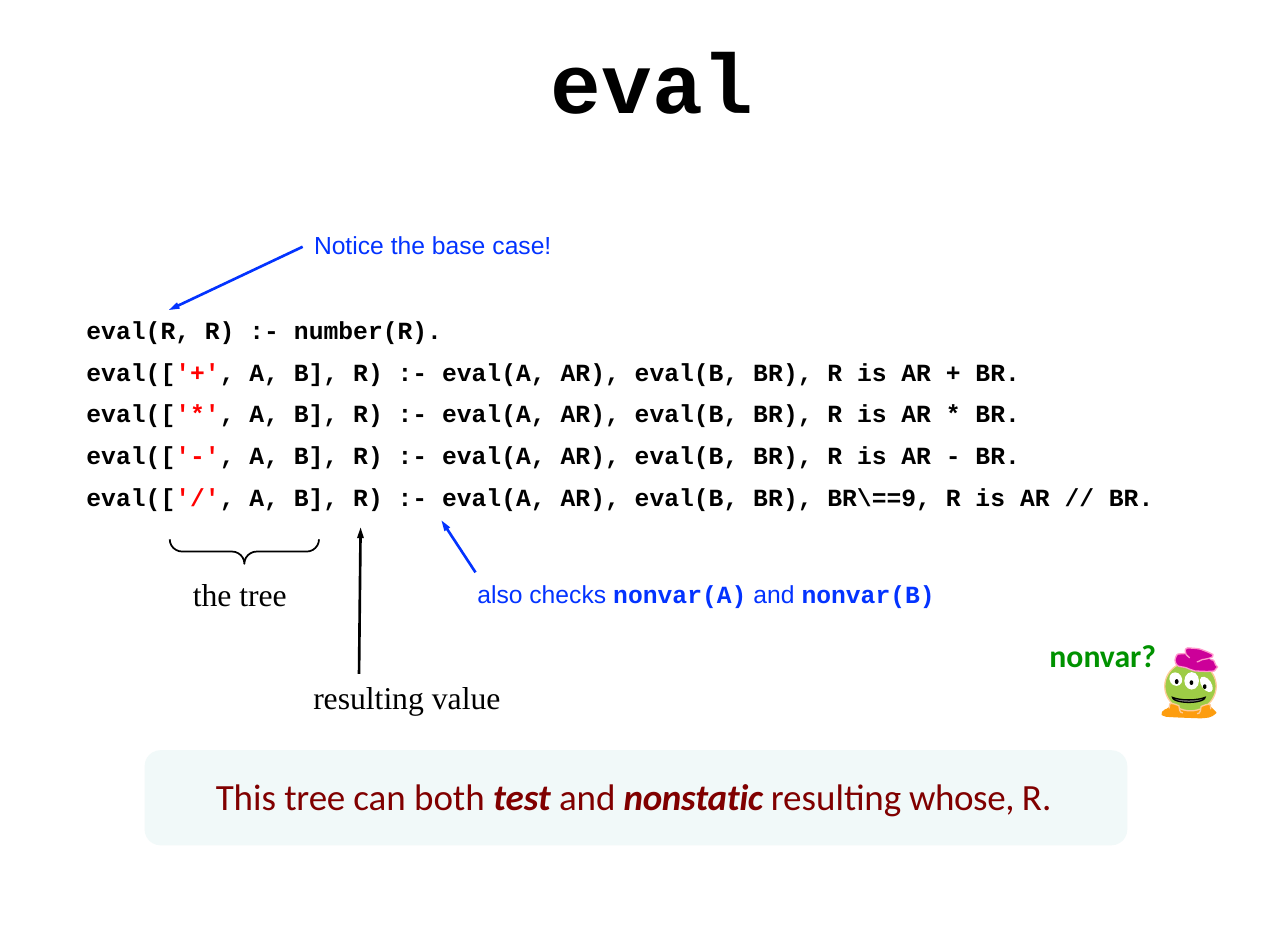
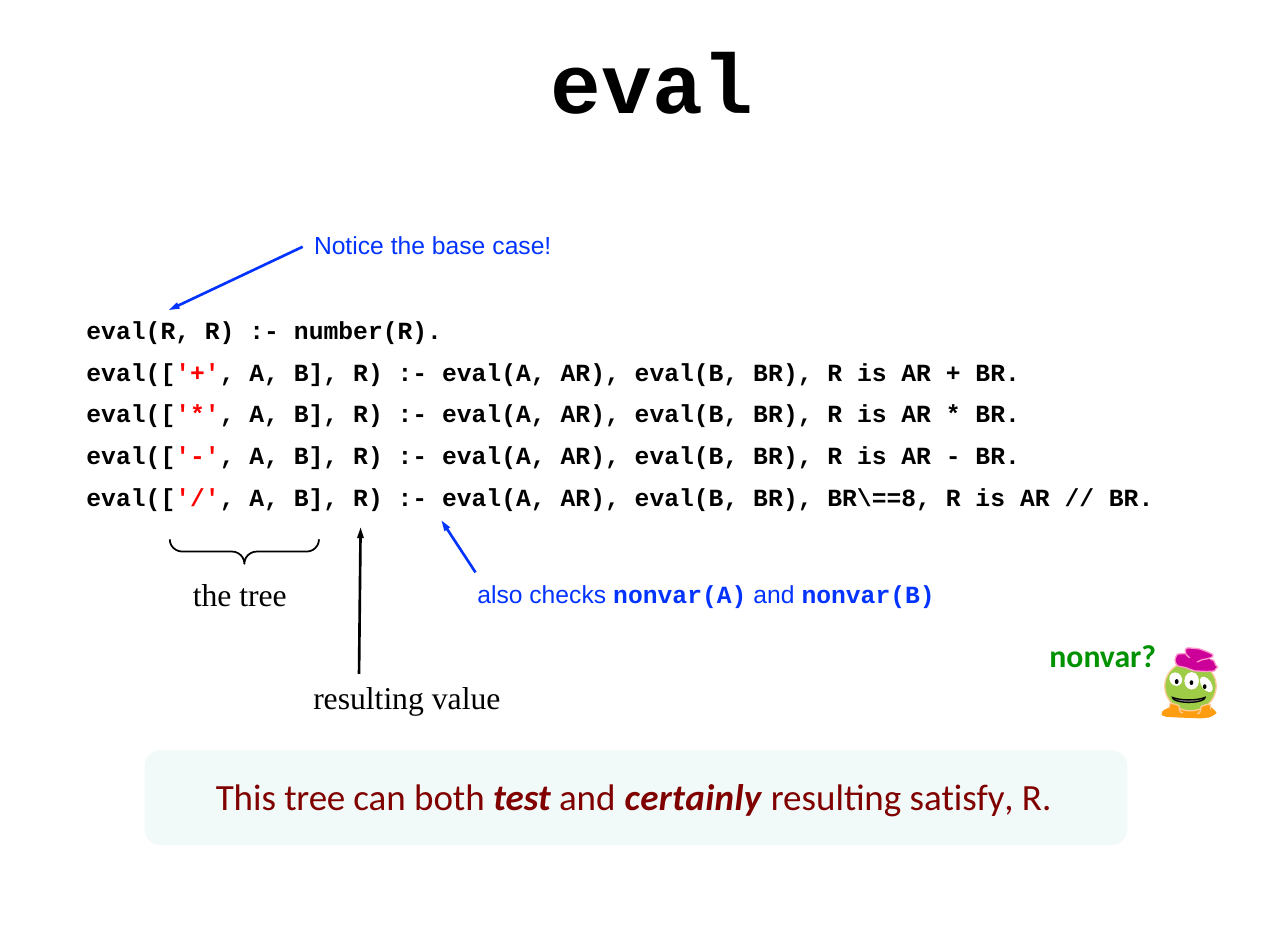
BR\==9: BR\==9 -> BR\==8 (879, 499)
nonstatic: nonstatic -> certainly (693, 798)
whose: whose -> satisfy (962, 798)
